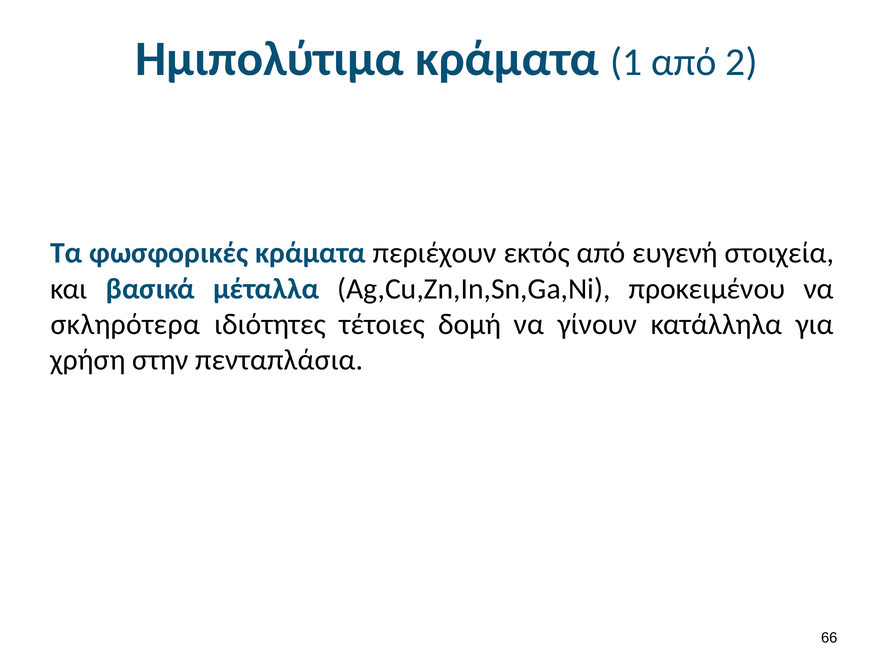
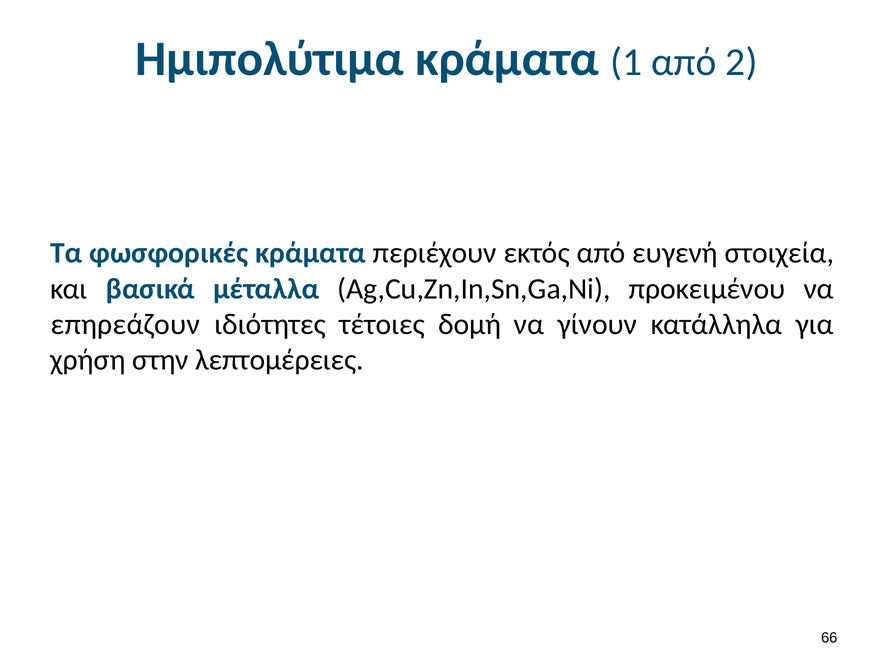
σκληρότερα: σκληρότερα -> επηρεάζουν (125, 325)
πενταπλάσια: πενταπλάσια -> λεπτομέρειες (279, 360)
